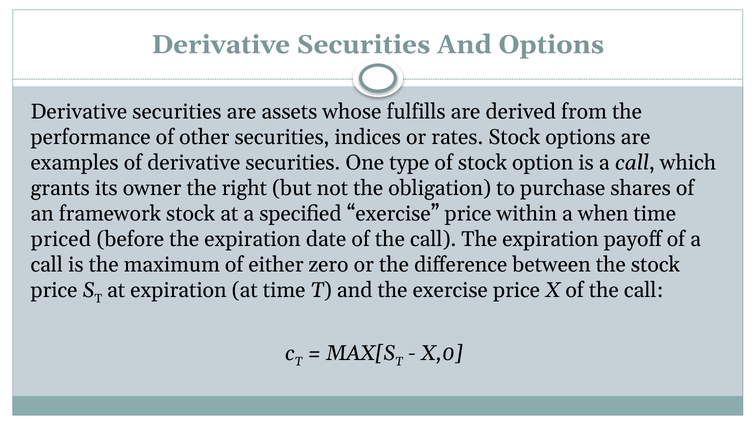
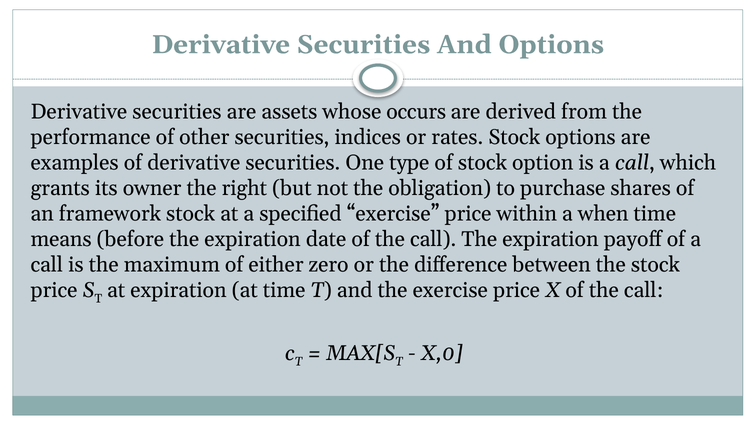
fulfills: fulfills -> occurs (416, 112)
priced: priced -> means (61, 239)
